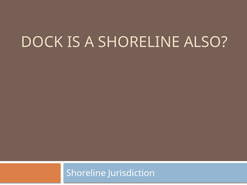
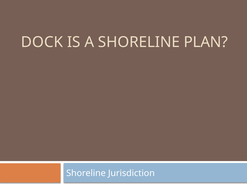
ALSO: ALSO -> PLAN (206, 42)
